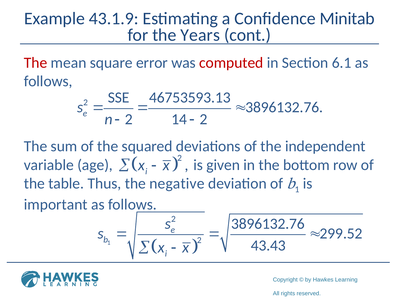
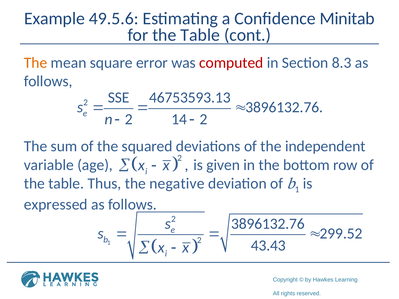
43.1.9: 43.1.9 -> 49.5.6 (114, 19)
for the Years: Years -> Table (200, 35)
The colour: red -> orange (36, 63)
6.1: 6.1 -> 8.3 (342, 63)
important: important -> expressed (56, 205)
